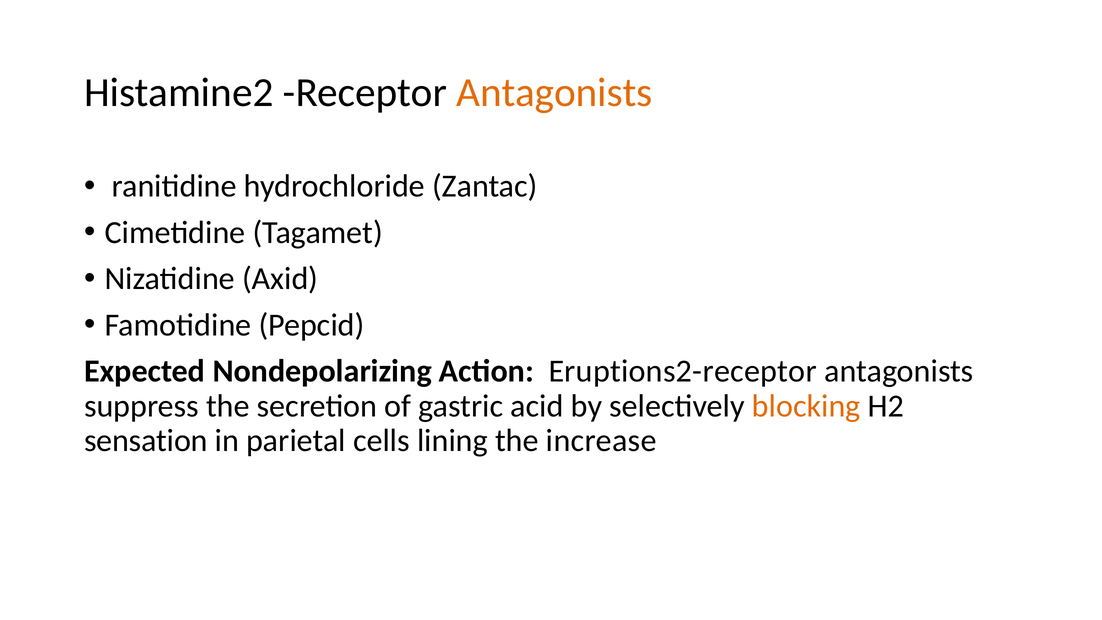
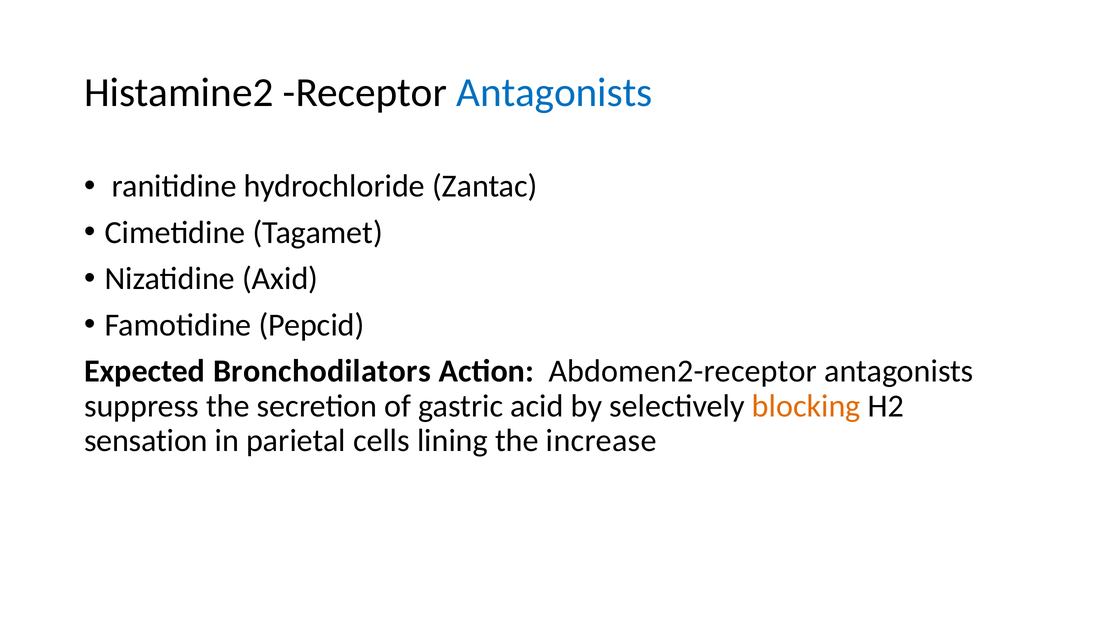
Antagonists colour: orange -> blue (554, 93)
Nondepolarizing: Nondepolarizing -> Bronchodilators (322, 371)
Eruptions2-receptor: Eruptions2-receptor -> Abdomen2-receptor (683, 371)
